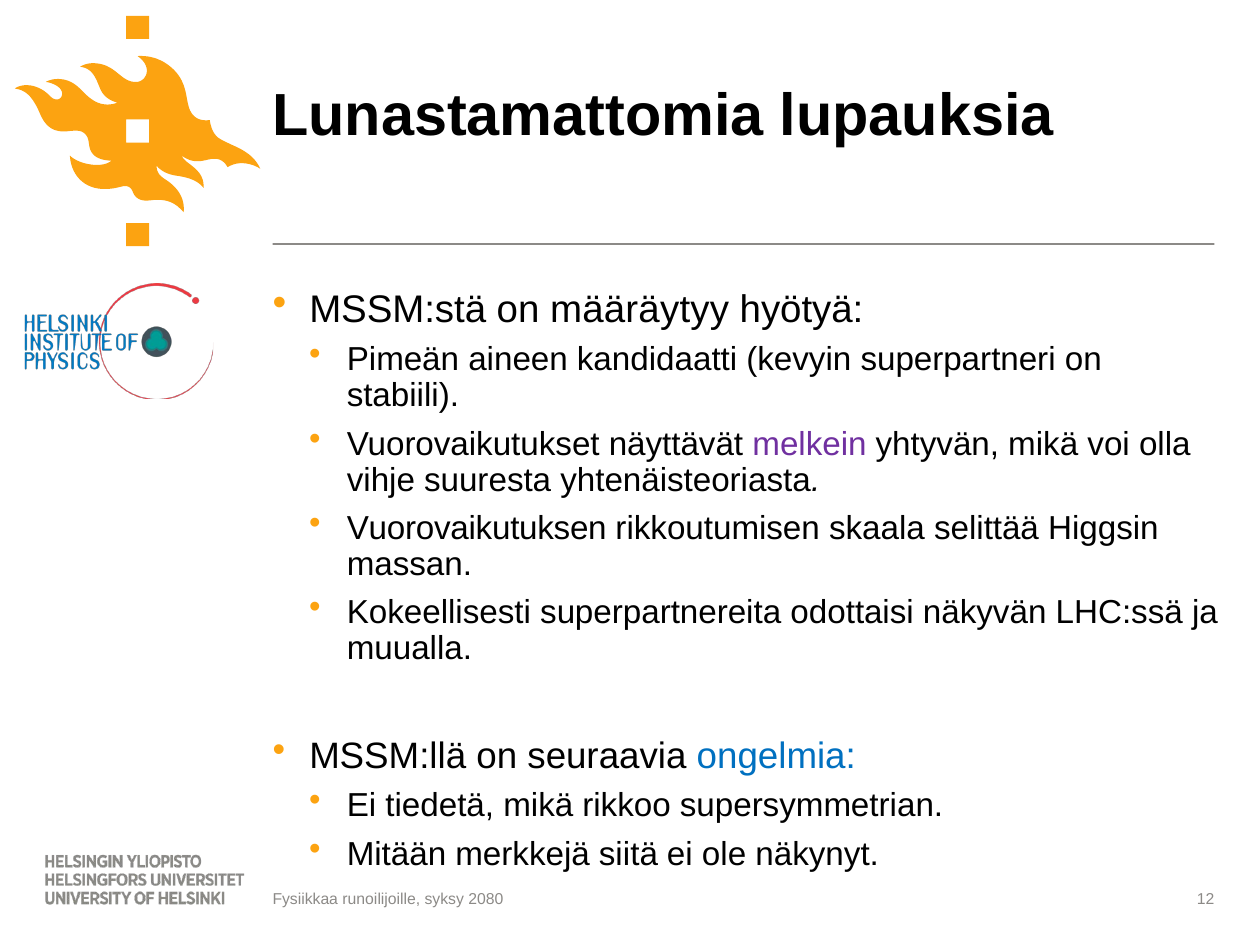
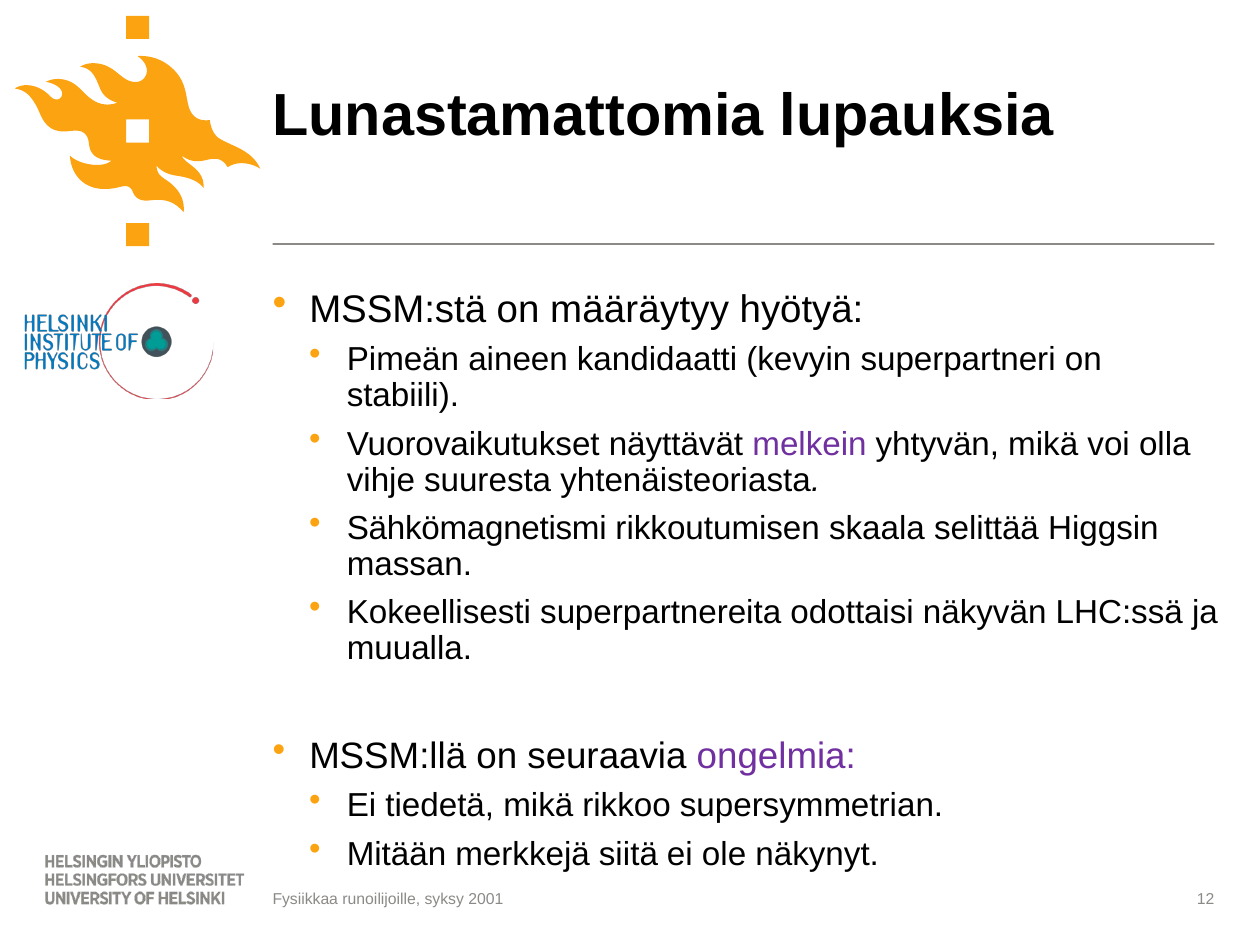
Vuorovaikutuksen: Vuorovaikutuksen -> Sähkömagnetismi (477, 529)
ongelmia colour: blue -> purple (776, 756)
2080: 2080 -> 2001 (486, 900)
